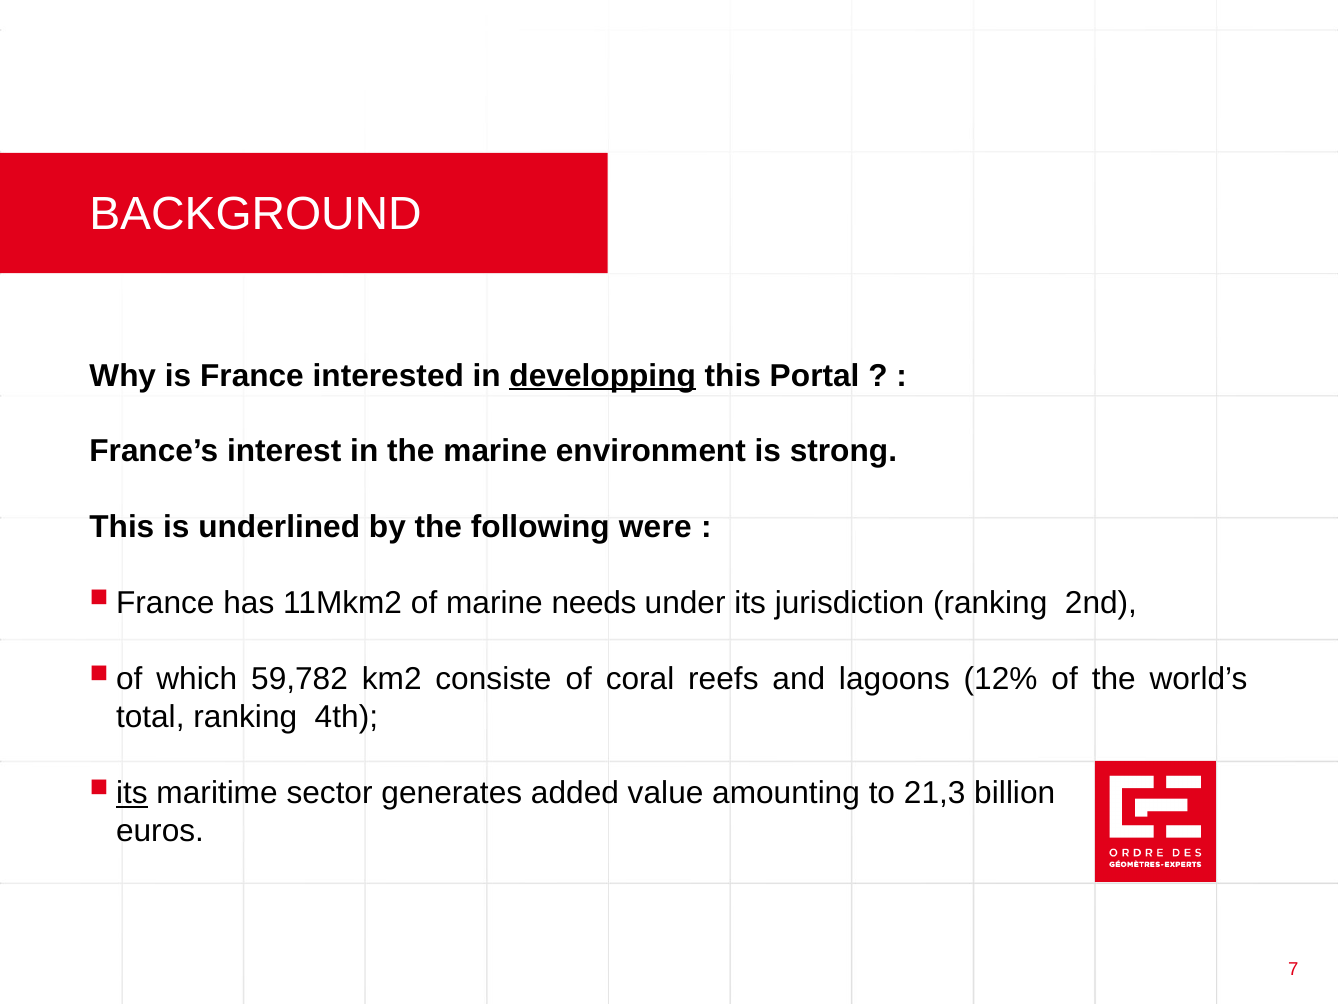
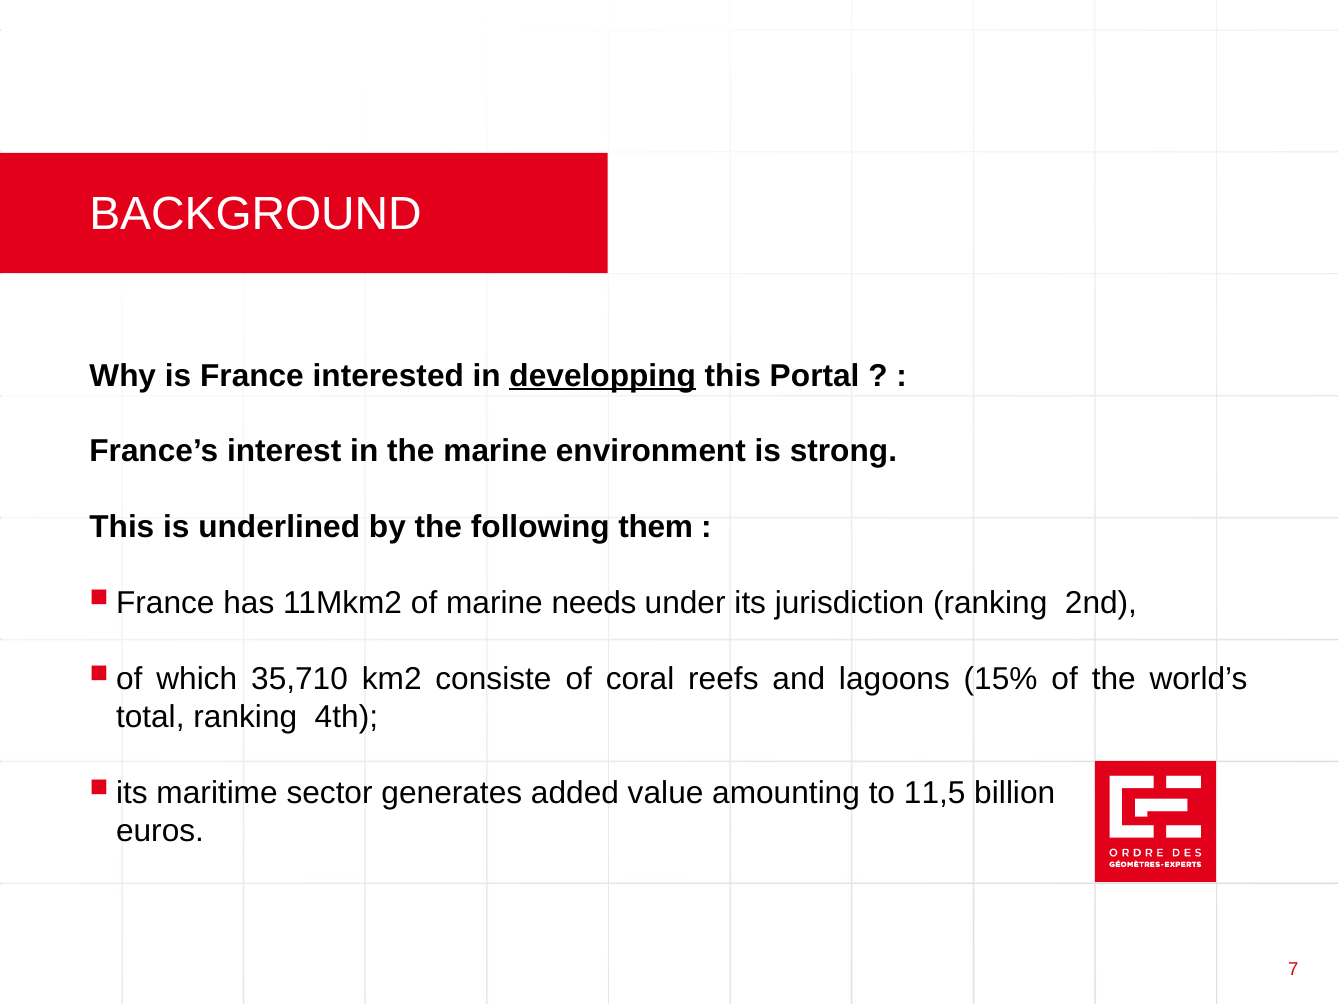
were: were -> them (656, 527)
59,782: 59,782 -> 35,710 (300, 679)
12%: 12% -> 15% (1001, 679)
its underline: present -> none (132, 793)
21,3: 21,3 -> 11,5 (935, 793)
